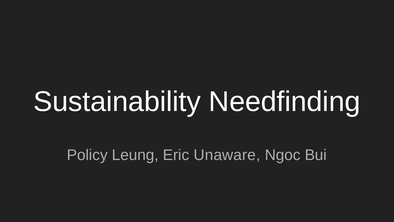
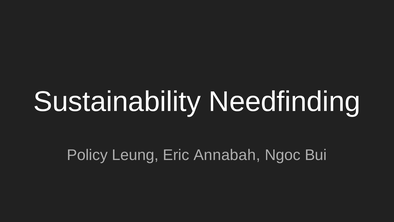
Unaware: Unaware -> Annabah (227, 155)
